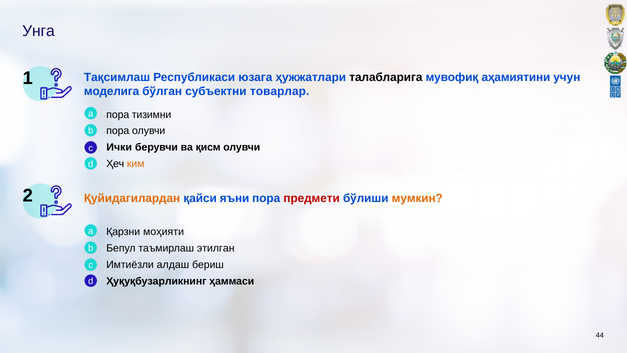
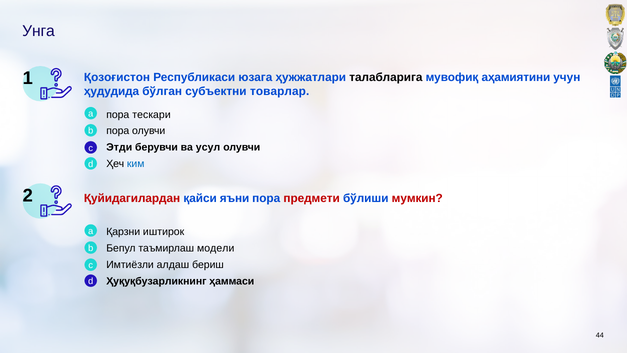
Тақсимлаш: Тақсимлаш -> Қозоғистон (117, 77)
моделига: моделига -> ҳудудида (112, 91)
тизимни: тизимни -> тескари (151, 114)
Ички: Ички -> Этди (119, 147)
қисм: қисм -> усул (208, 147)
ким colour: orange -> blue (136, 164)
Қуйидагилардан colour: orange -> red (132, 198)
мумкин colour: orange -> red (417, 198)
моҳияти: моҳияти -> иштирок (164, 232)
этилган: этилган -> модели (216, 248)
